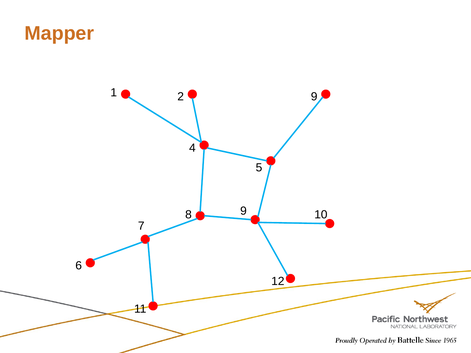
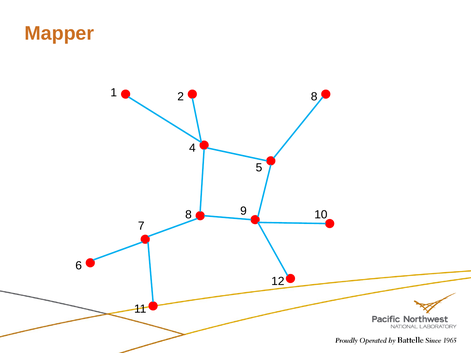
2 9: 9 -> 8 (314, 97)
